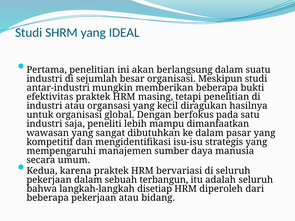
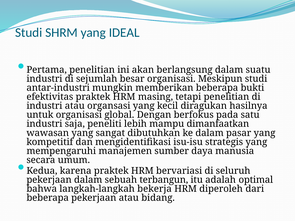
adalah seluruh: seluruh -> optimal (256, 180)
disetiap: disetiap -> bekerja (154, 189)
